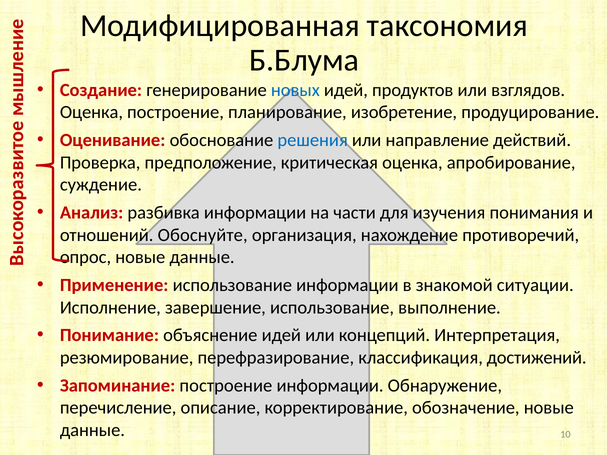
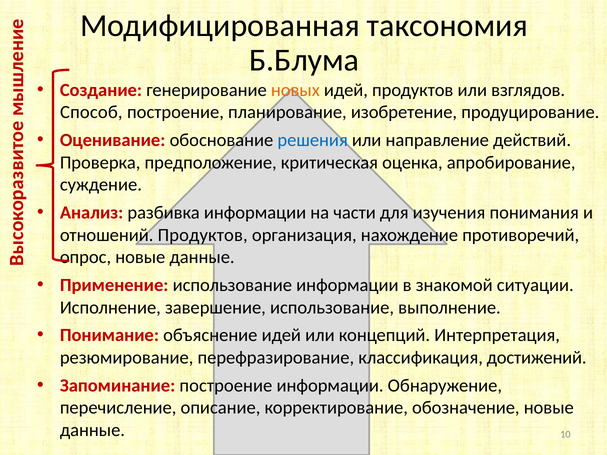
новых colour: blue -> orange (295, 90)
Оценка: Оценка -> Способ (91, 112)
отношений Обоснуйте: Обоснуйте -> Продуктов (203, 235)
